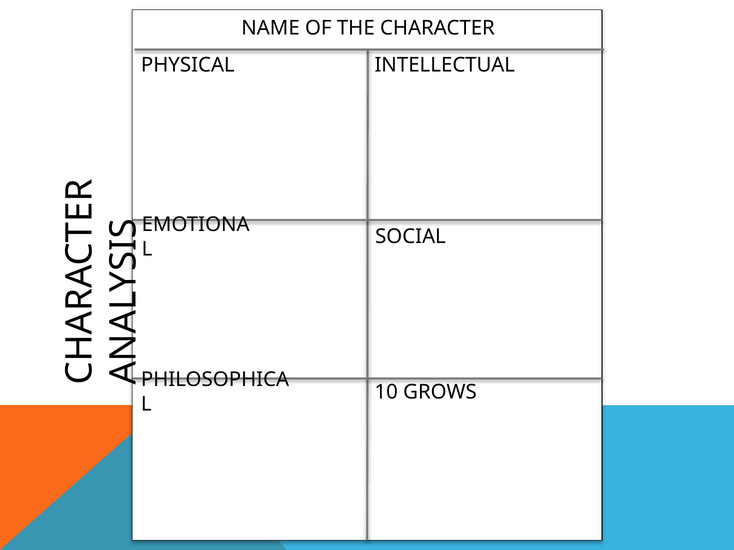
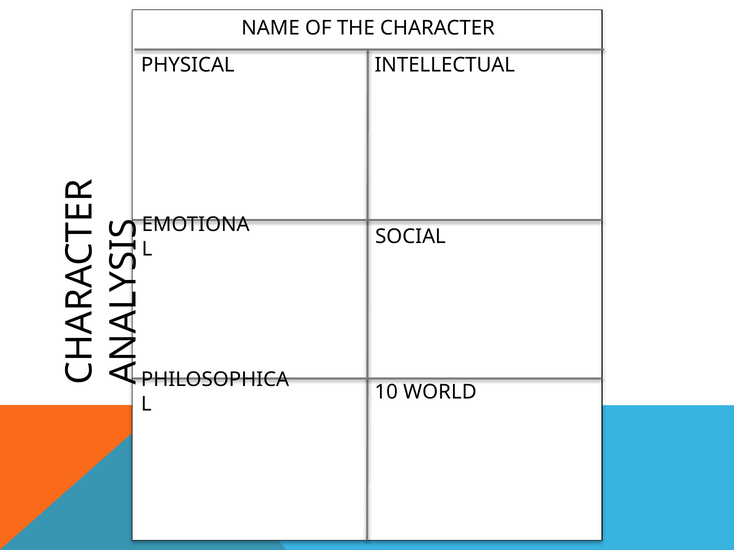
GROWS: GROWS -> WORLD (440, 392)
